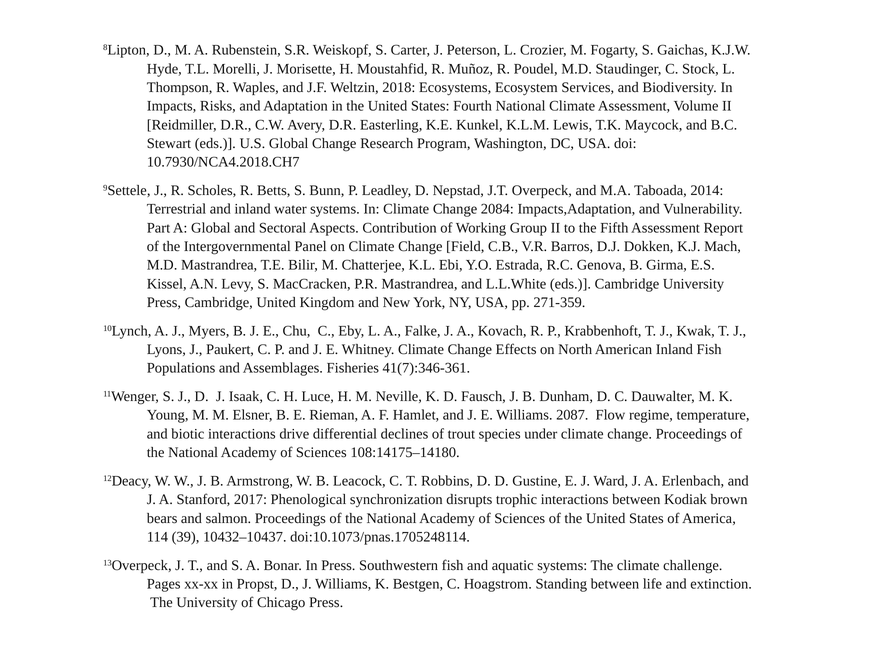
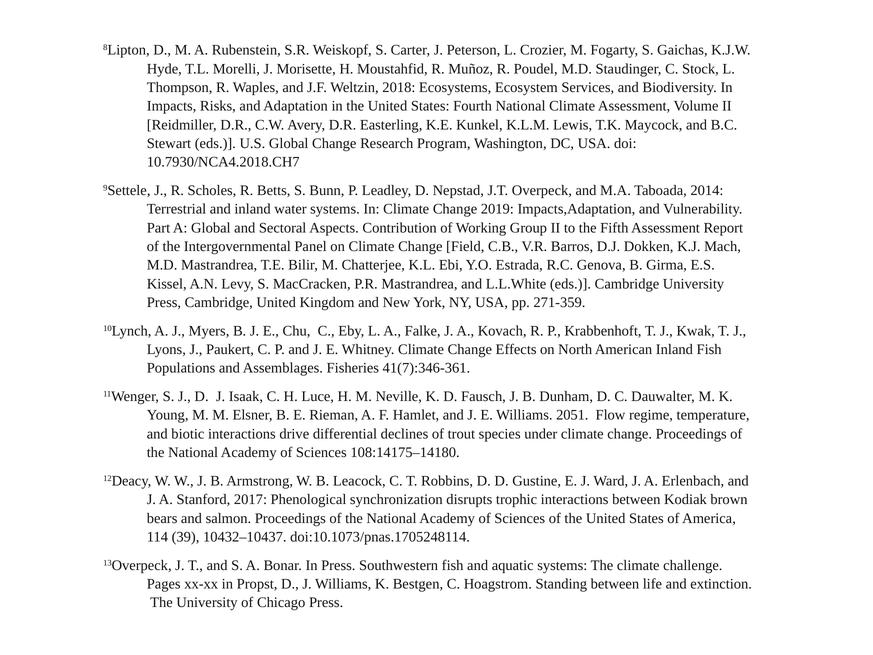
2084: 2084 -> 2019 (497, 209)
2087: 2087 -> 2051 (572, 415)
